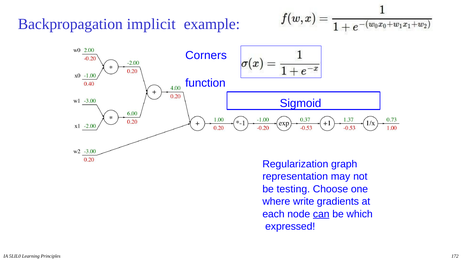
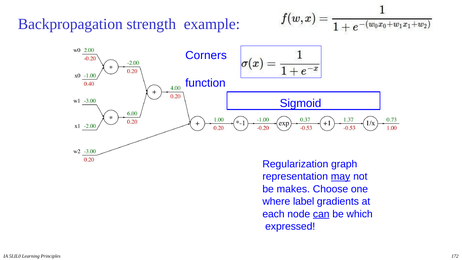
implicit: implicit -> strength (151, 24)
may underline: none -> present (341, 176)
testing: testing -> makes (293, 189)
write: write -> label (304, 201)
